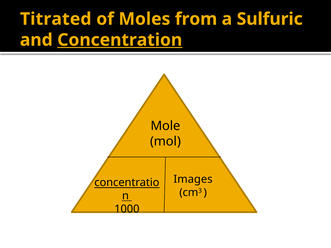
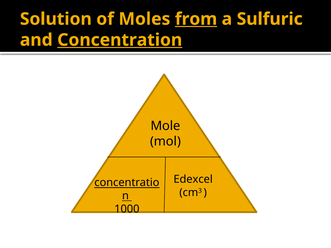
Titrated: Titrated -> Solution (56, 19)
from underline: none -> present (196, 19)
Images: Images -> Edexcel (193, 179)
